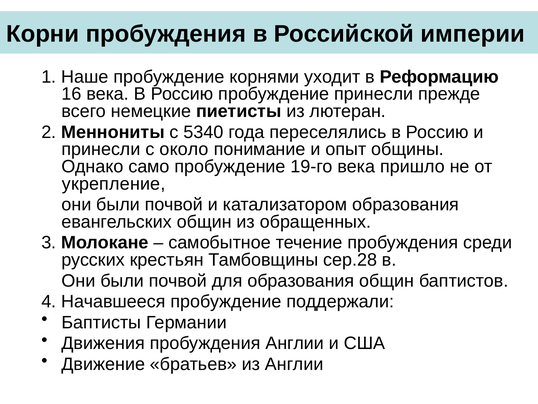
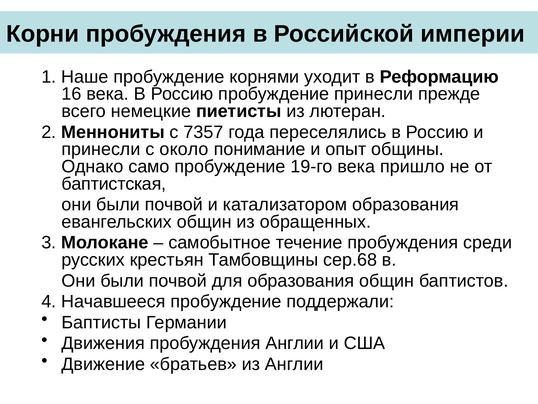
5340: 5340 -> 7357 (204, 132)
укрепление: укрепление -> баптистская (114, 184)
сер.28: сер.28 -> сер.68 (350, 260)
